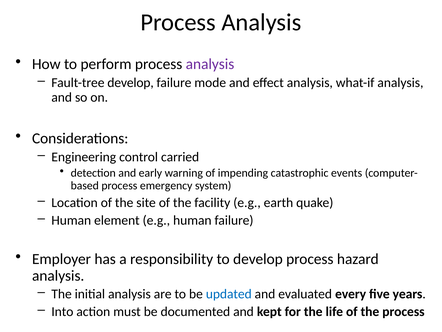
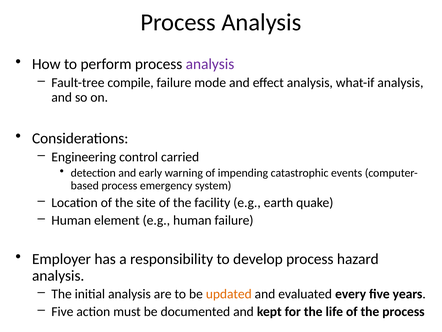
Fault-tree develop: develop -> compile (131, 82)
updated colour: blue -> orange (229, 294)
Into: Into -> Five (62, 311)
